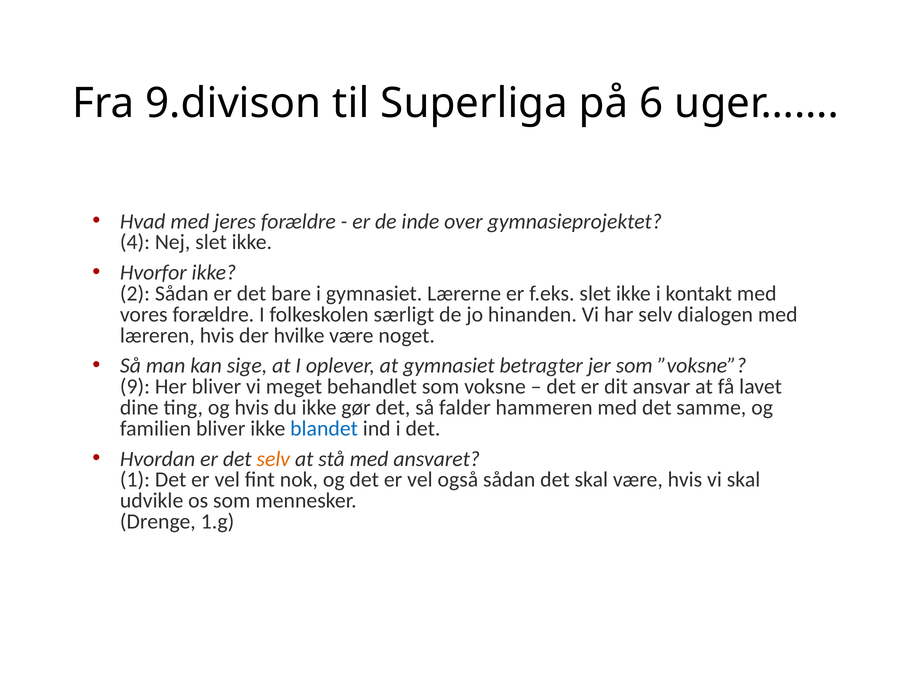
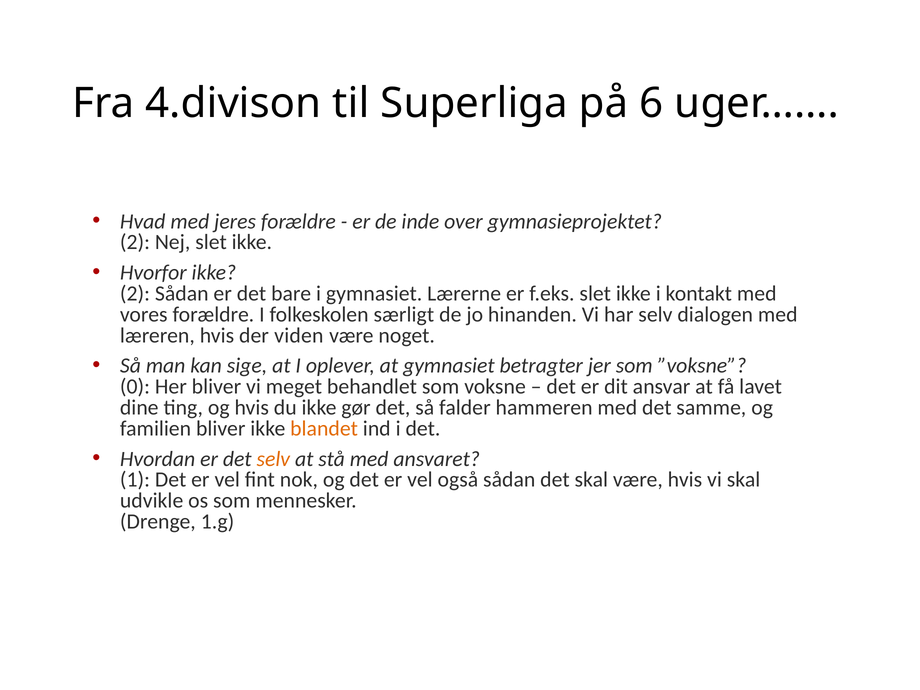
9.divison: 9.divison -> 4.divison (233, 103)
4: 4 -> 2 (135, 242)
hvilke: hvilke -> viden (299, 335)
9: 9 -> 0 (135, 387)
blandet colour: blue -> orange (324, 428)
